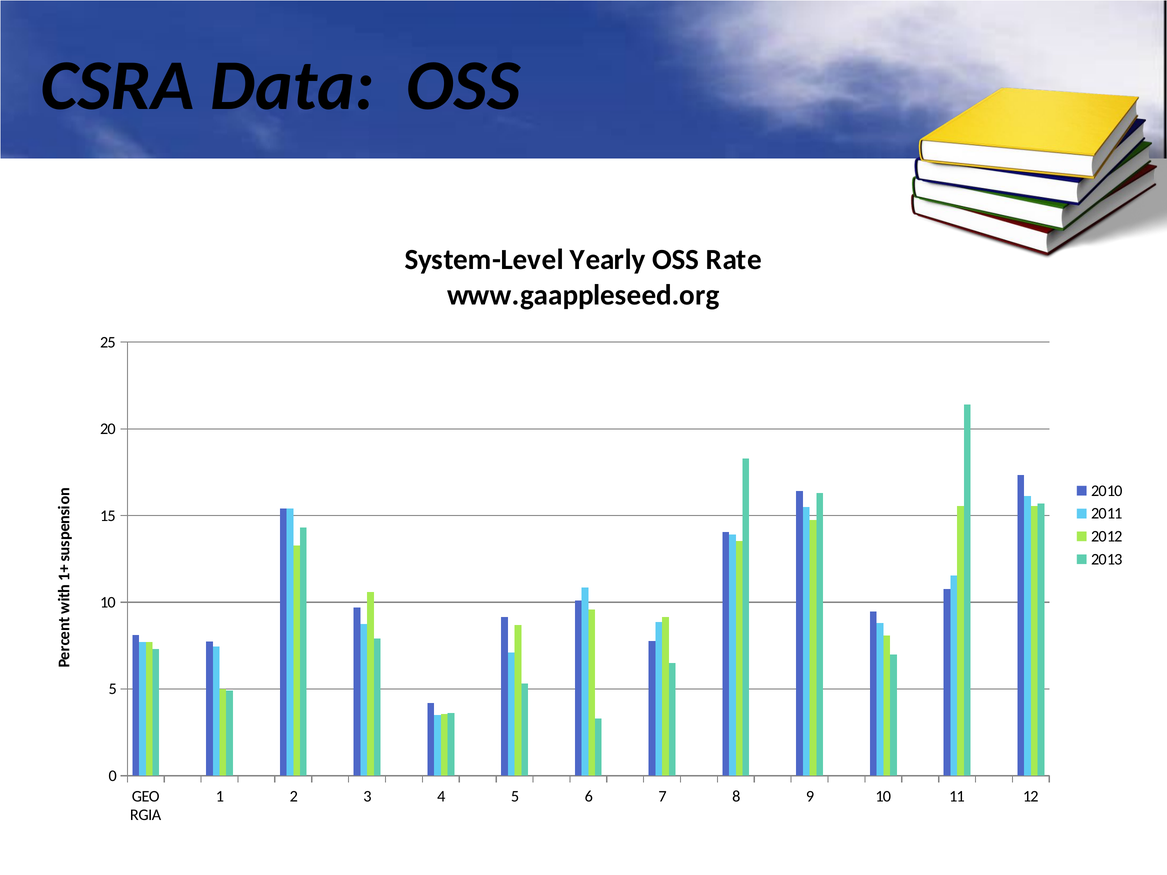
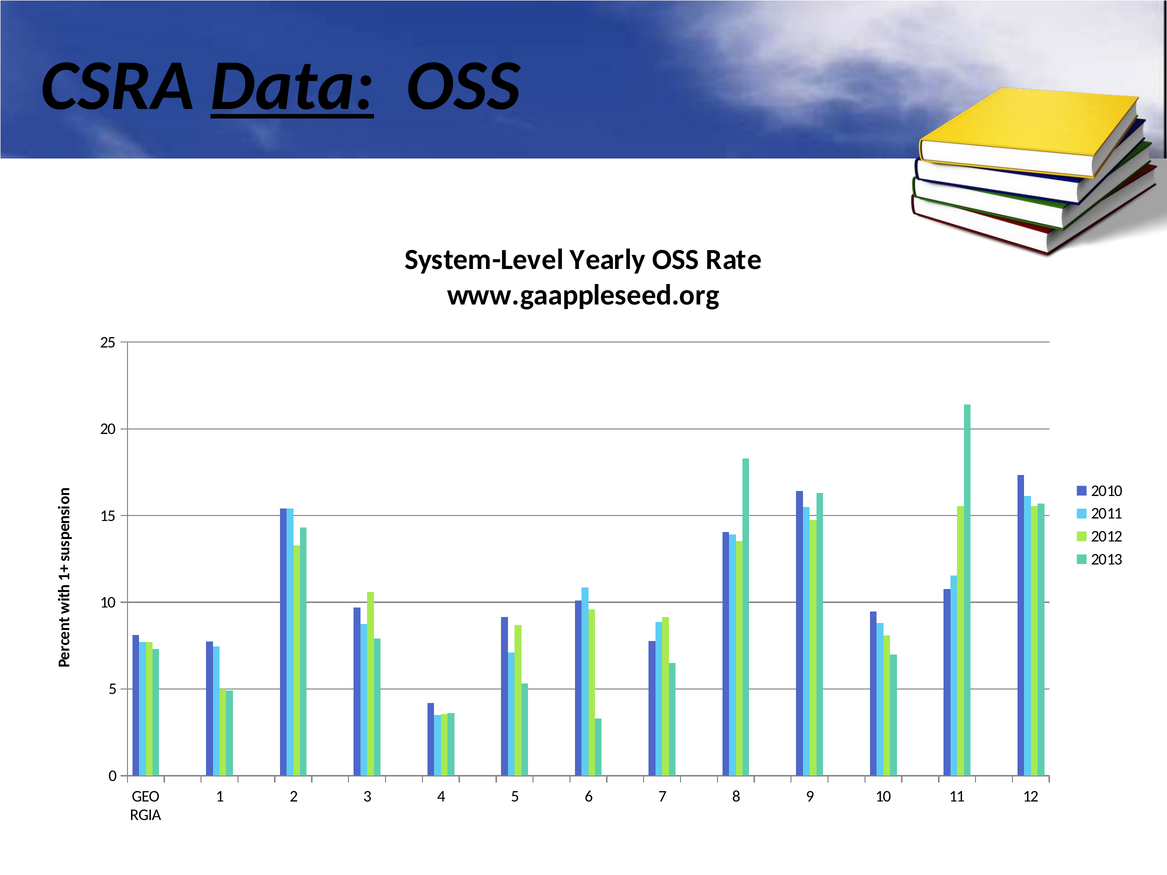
Data underline: none -> present (292, 86)
